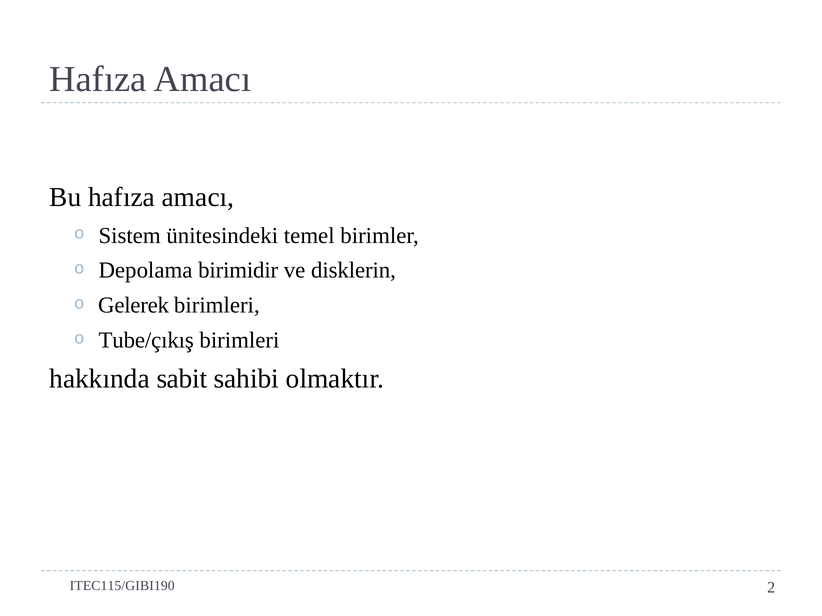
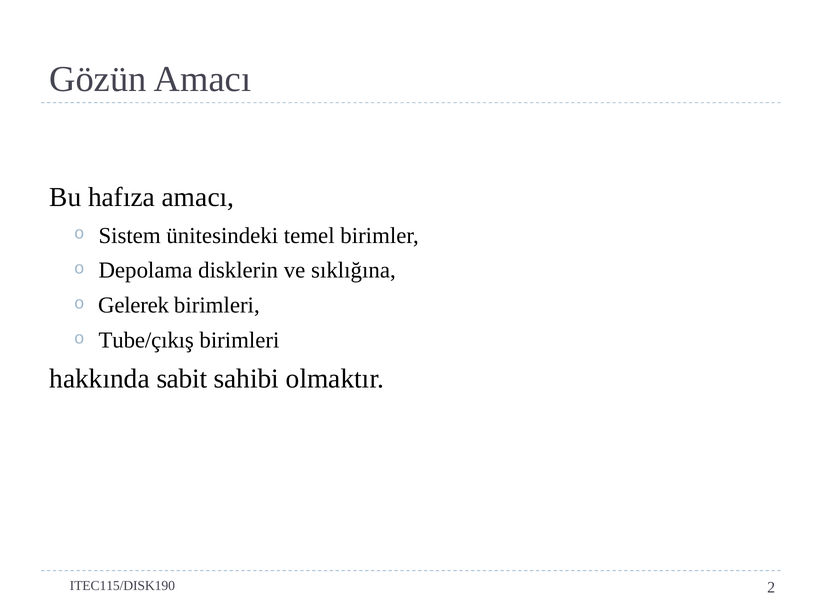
Hafıza: Hafıza -> Gözün (98, 79)
birimidir: birimidir -> disklerin (238, 271)
disklerin: disklerin -> sıklığına (353, 271)
ITEC115/GIBI190: ITEC115/GIBI190 -> ITEC115/DISK190 (122, 586)
